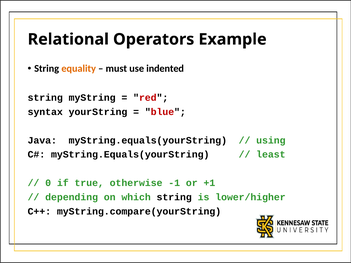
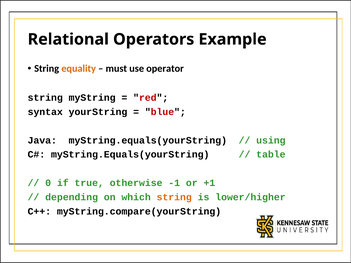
indented: indented -> operator (165, 69)
least: least -> table (271, 155)
string colour: black -> orange (174, 197)
